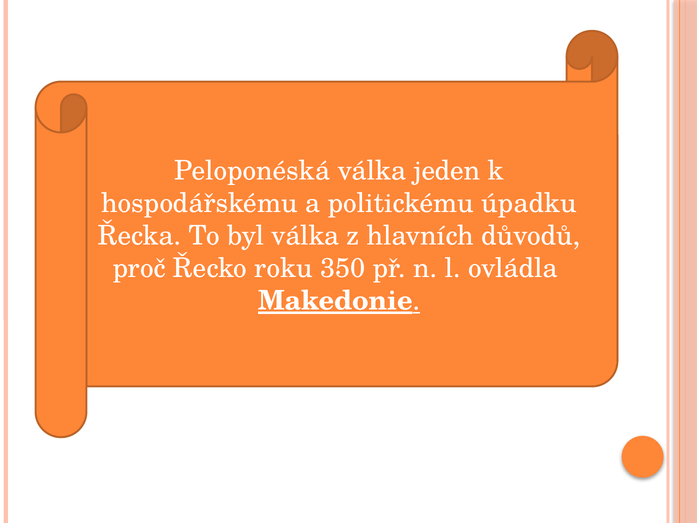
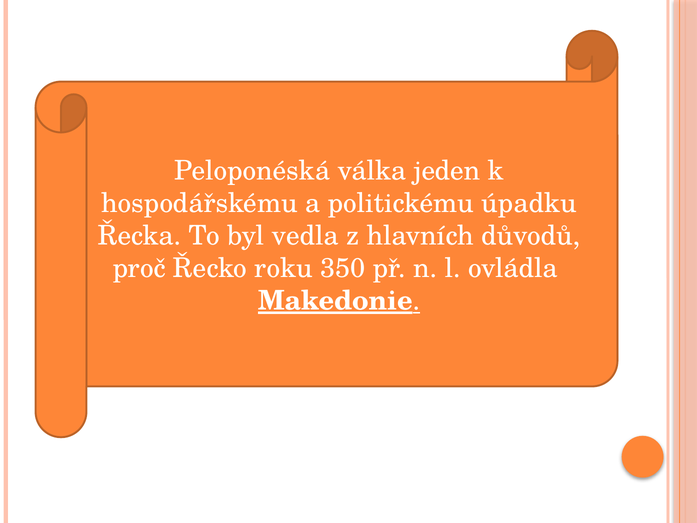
byl válka: válka -> vedla (305, 236)
